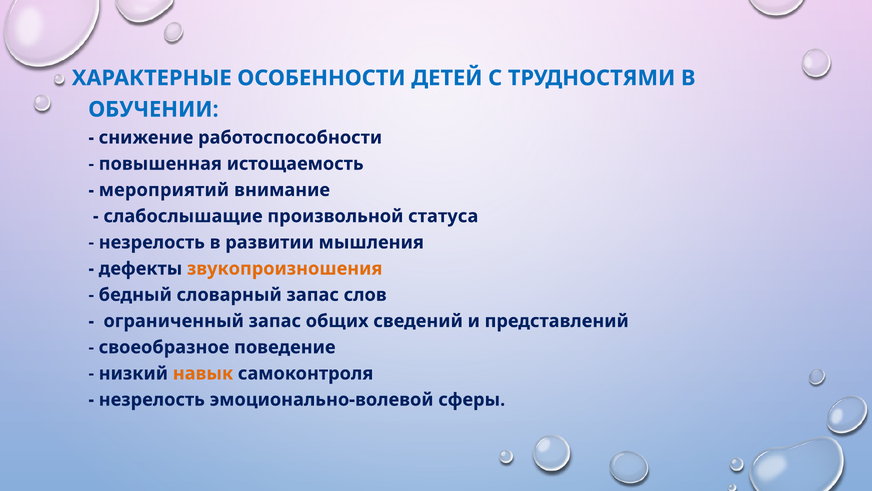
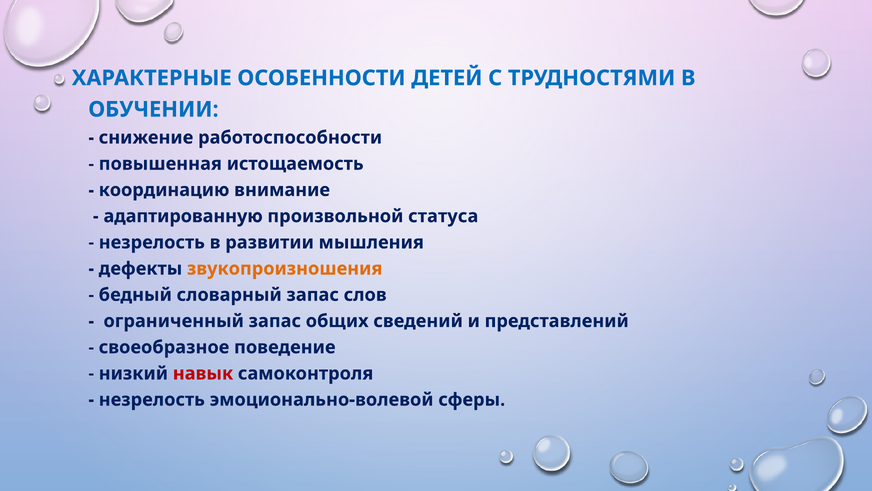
мероприятий: мероприятий -> координацию (164, 190)
слабослышащие: слабослышащие -> адаптированную (183, 216)
навык colour: orange -> red (203, 373)
